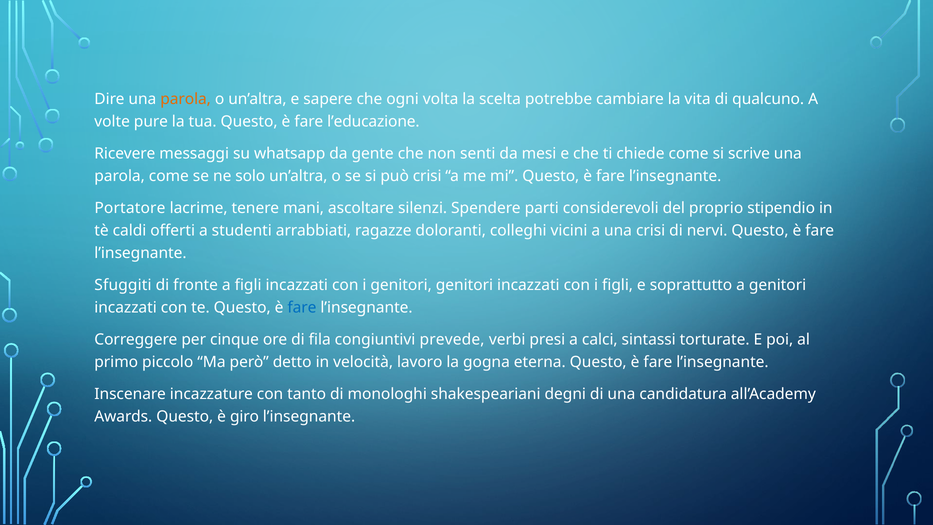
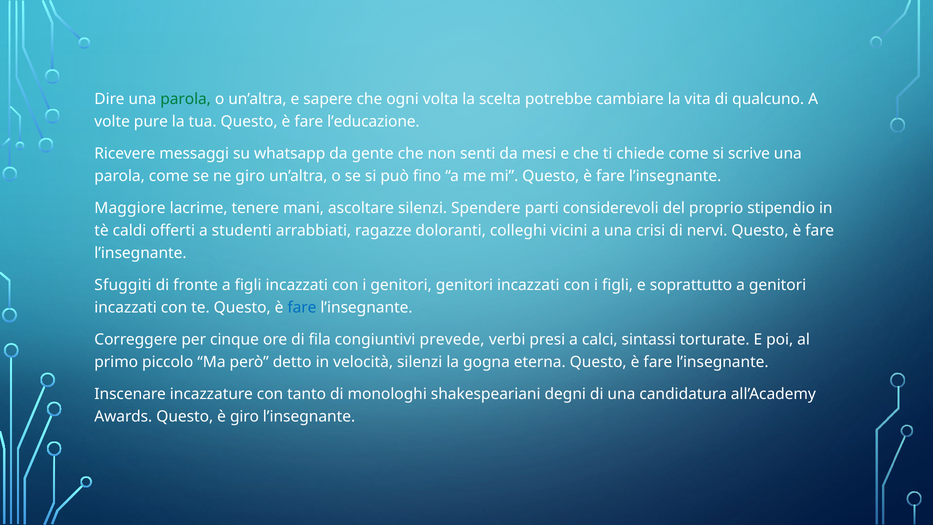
parola colour: orange -> green (186, 99)
ne solo: solo -> giro (250, 176)
può crisi: crisi -> fino (427, 176)
Portatore: Portatore -> Maggiore (130, 208)
velocità lavoro: lavoro -> silenzi (420, 362)
